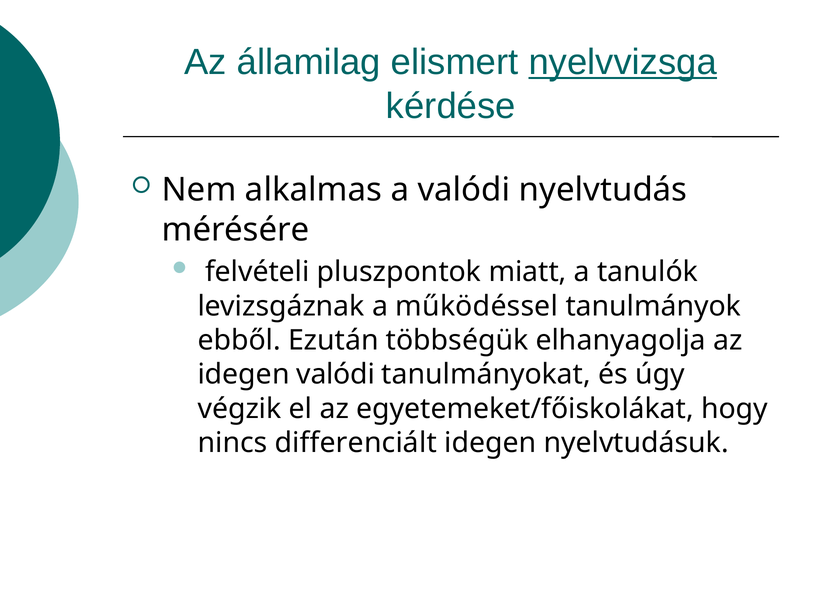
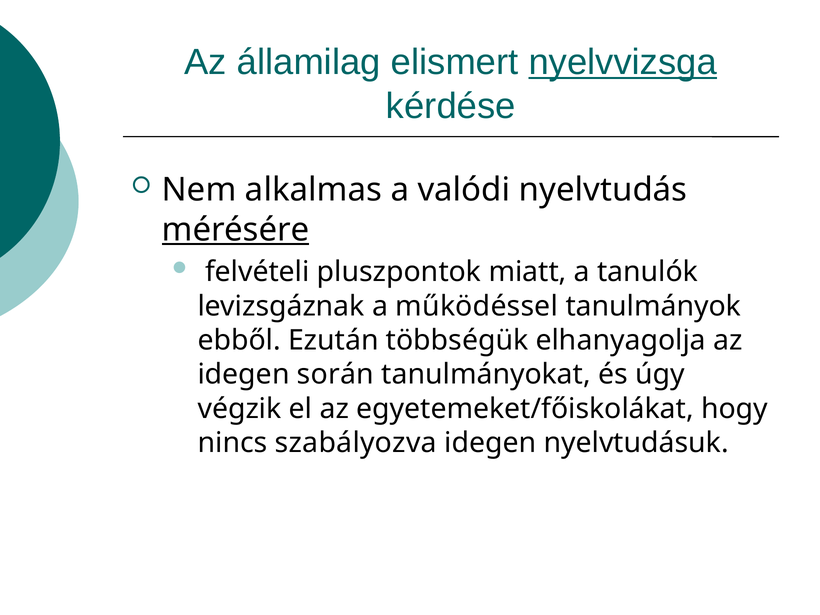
mérésére underline: none -> present (236, 230)
idegen valódi: valódi -> során (335, 374)
differenciált: differenciált -> szabályozva (356, 443)
